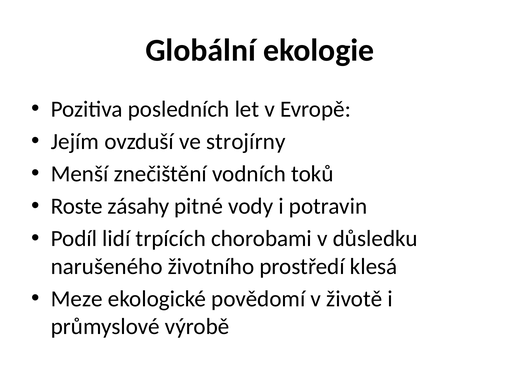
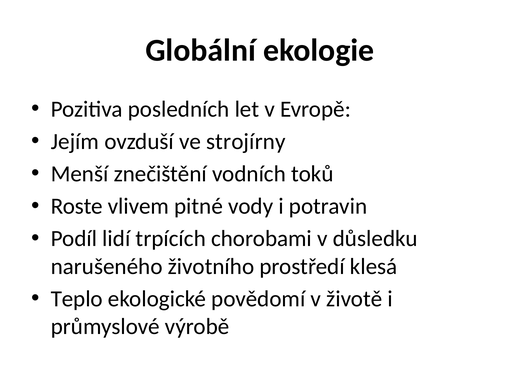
zásahy: zásahy -> vlivem (138, 206)
Meze: Meze -> Teplo (77, 299)
